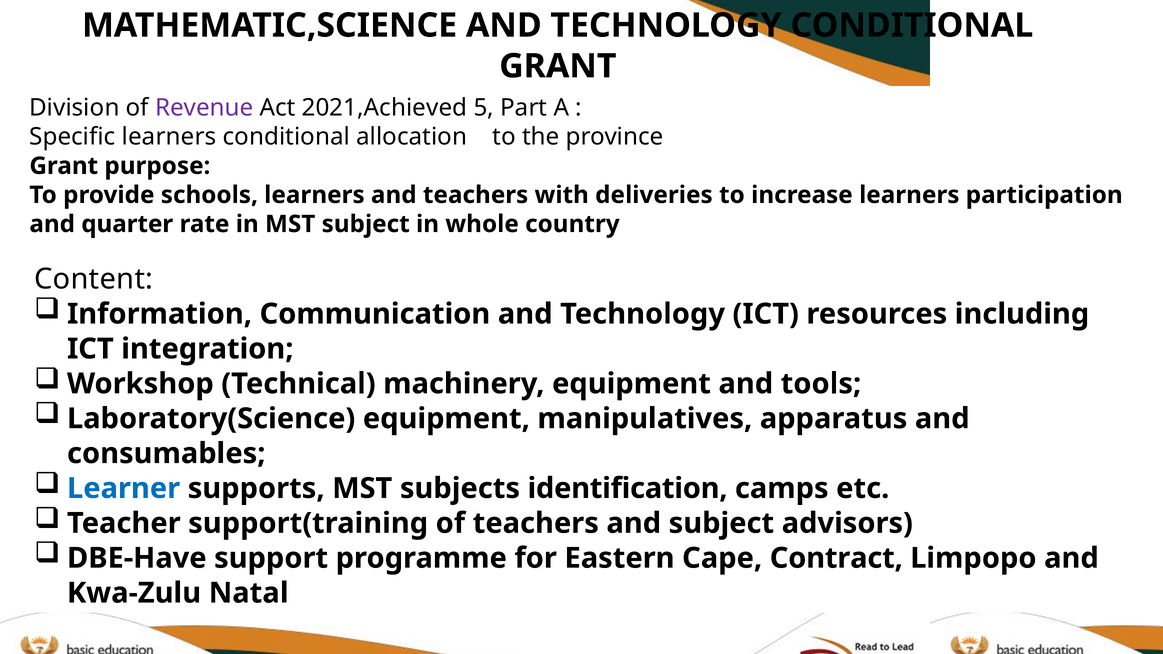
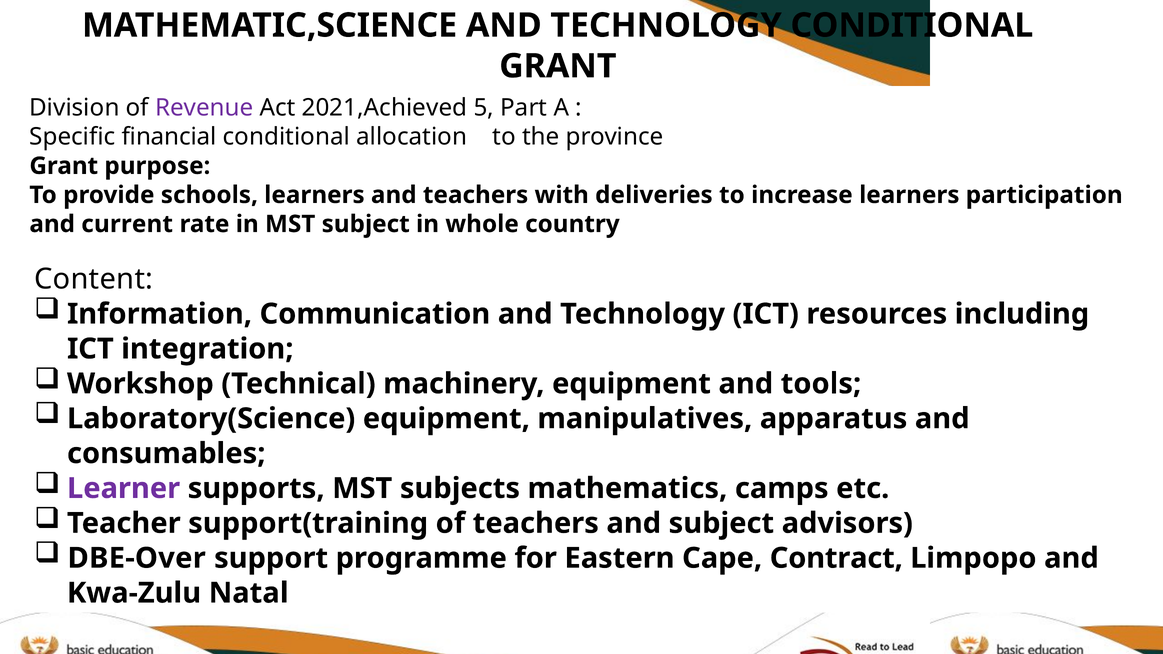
Specific learners: learners -> financial (169, 137)
quarter: quarter -> current (127, 224)
Learner colour: blue -> purple (124, 489)
identification: identification -> mathematics (627, 489)
DBE-Have: DBE-Have -> DBE-Over (137, 558)
